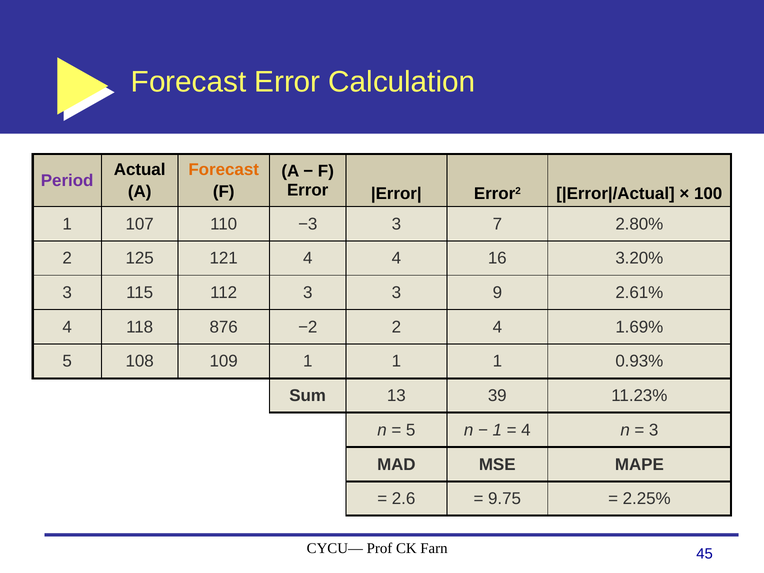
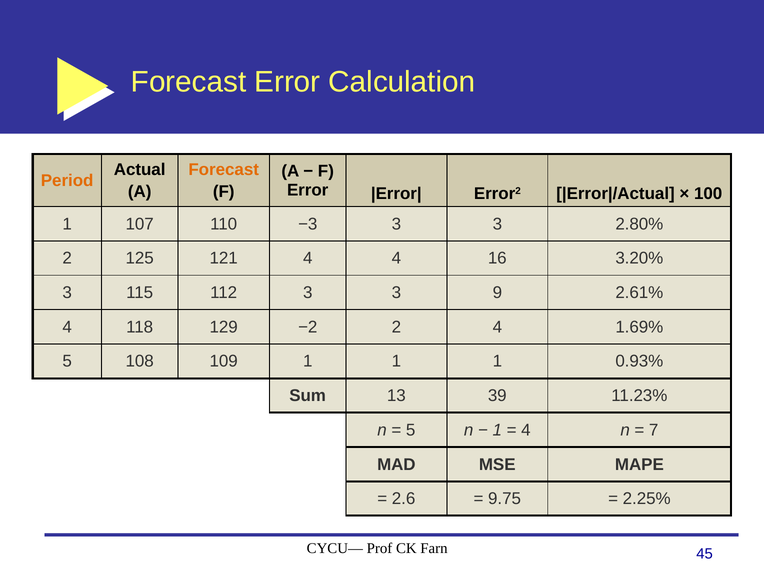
Period colour: purple -> orange (67, 181)
−3 3 7: 7 -> 3 (497, 224)
876: 876 -> 129 (224, 327)
3: 3 -> 7 (654, 430)
